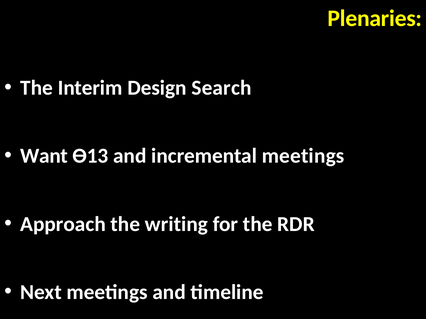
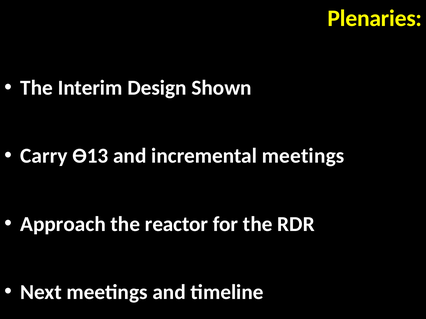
Search: Search -> Shown (222, 88)
Want: Want -> Carry (44, 156)
writing: writing -> reactor (177, 224)
